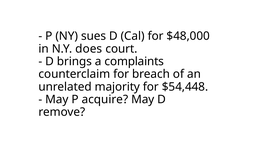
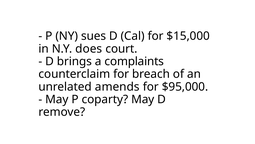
$48,000: $48,000 -> $15,000 (188, 36)
majority: majority -> amends (117, 86)
$54,448: $54,448 -> $95,000 (185, 86)
acquire: acquire -> coparty (105, 99)
